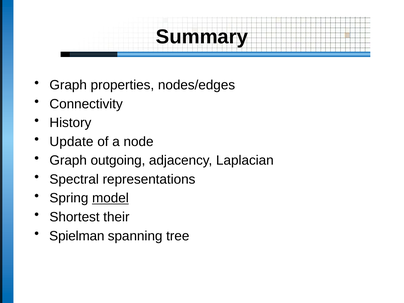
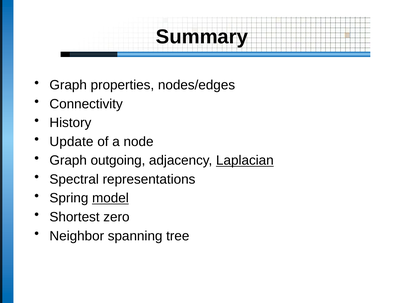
Laplacian underline: none -> present (245, 161)
their: their -> zero (116, 217)
Spielman: Spielman -> Neighbor (77, 236)
